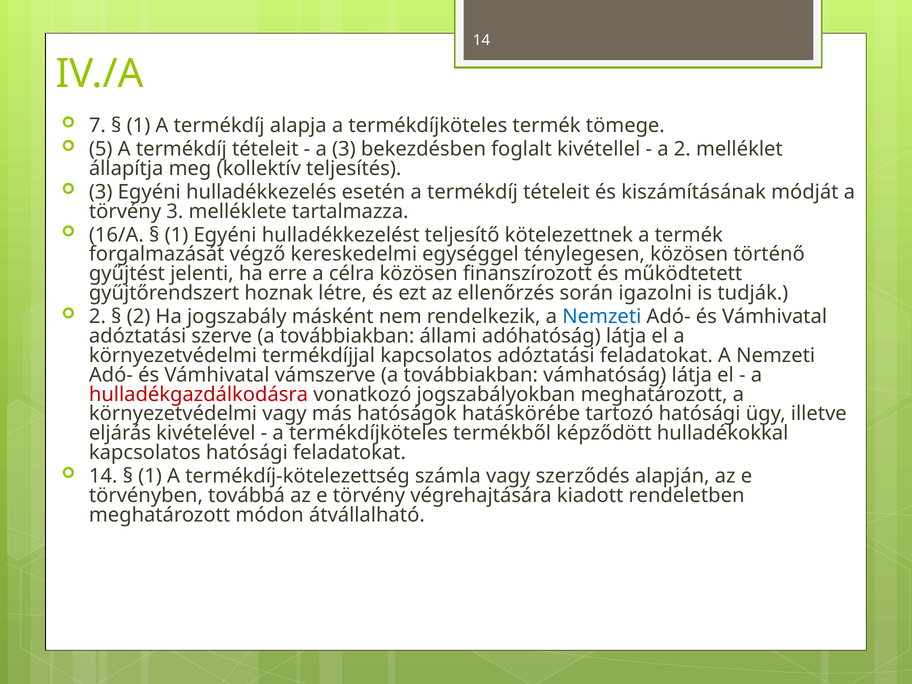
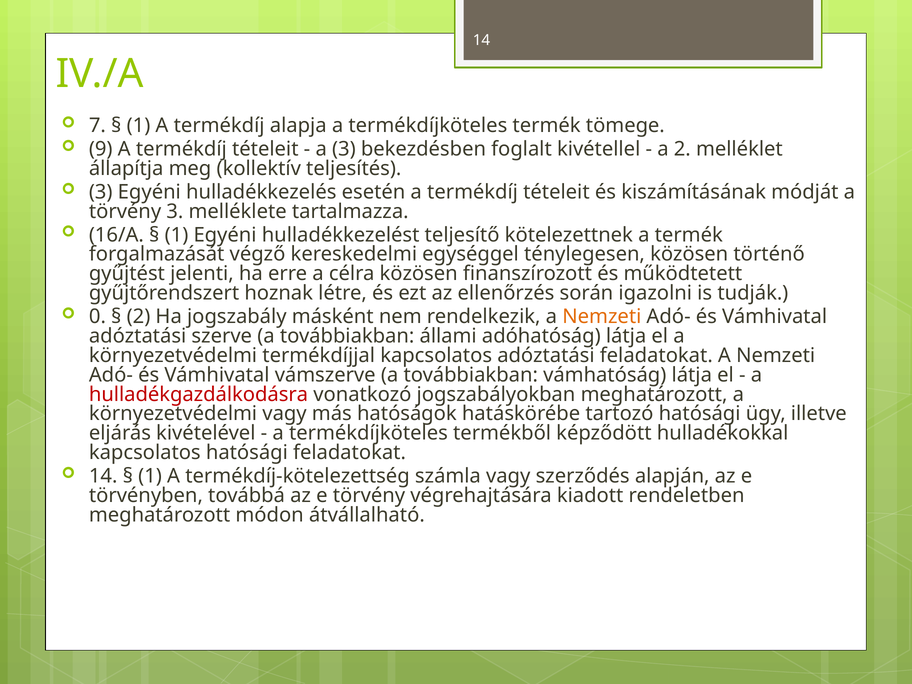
5: 5 -> 9 (101, 149)
2: 2 -> 0 (97, 317)
Nemzeti colour: blue -> orange (602, 317)
